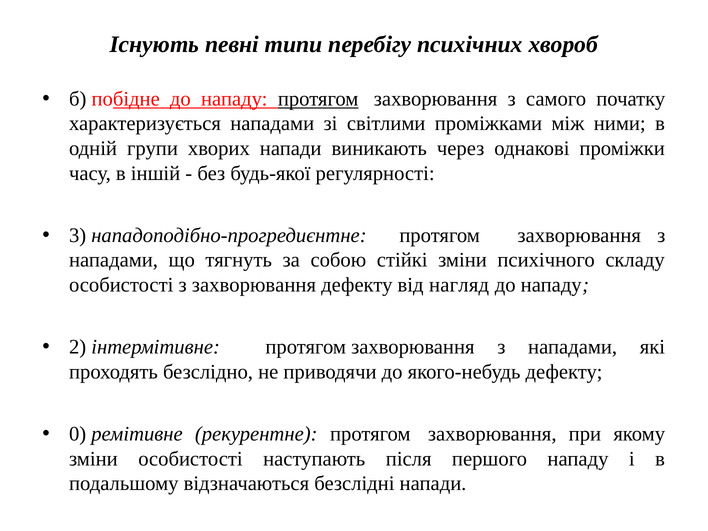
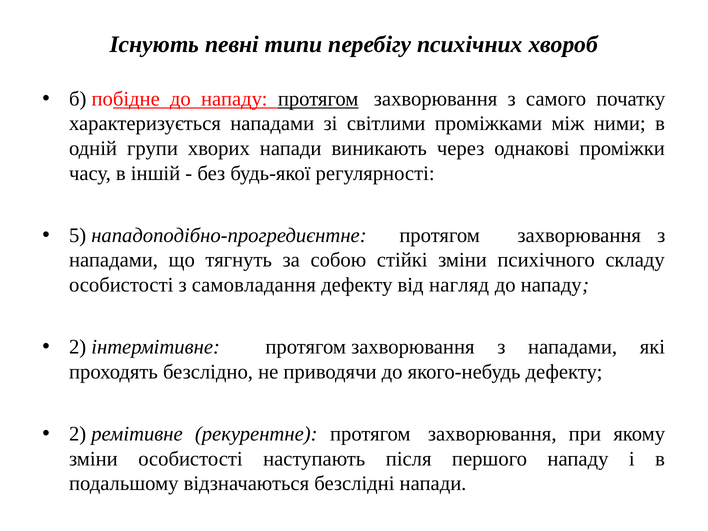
3: 3 -> 5 (78, 235)
з захворювання: захворювання -> самовладання (254, 285)
0: 0 -> 2 (78, 434)
